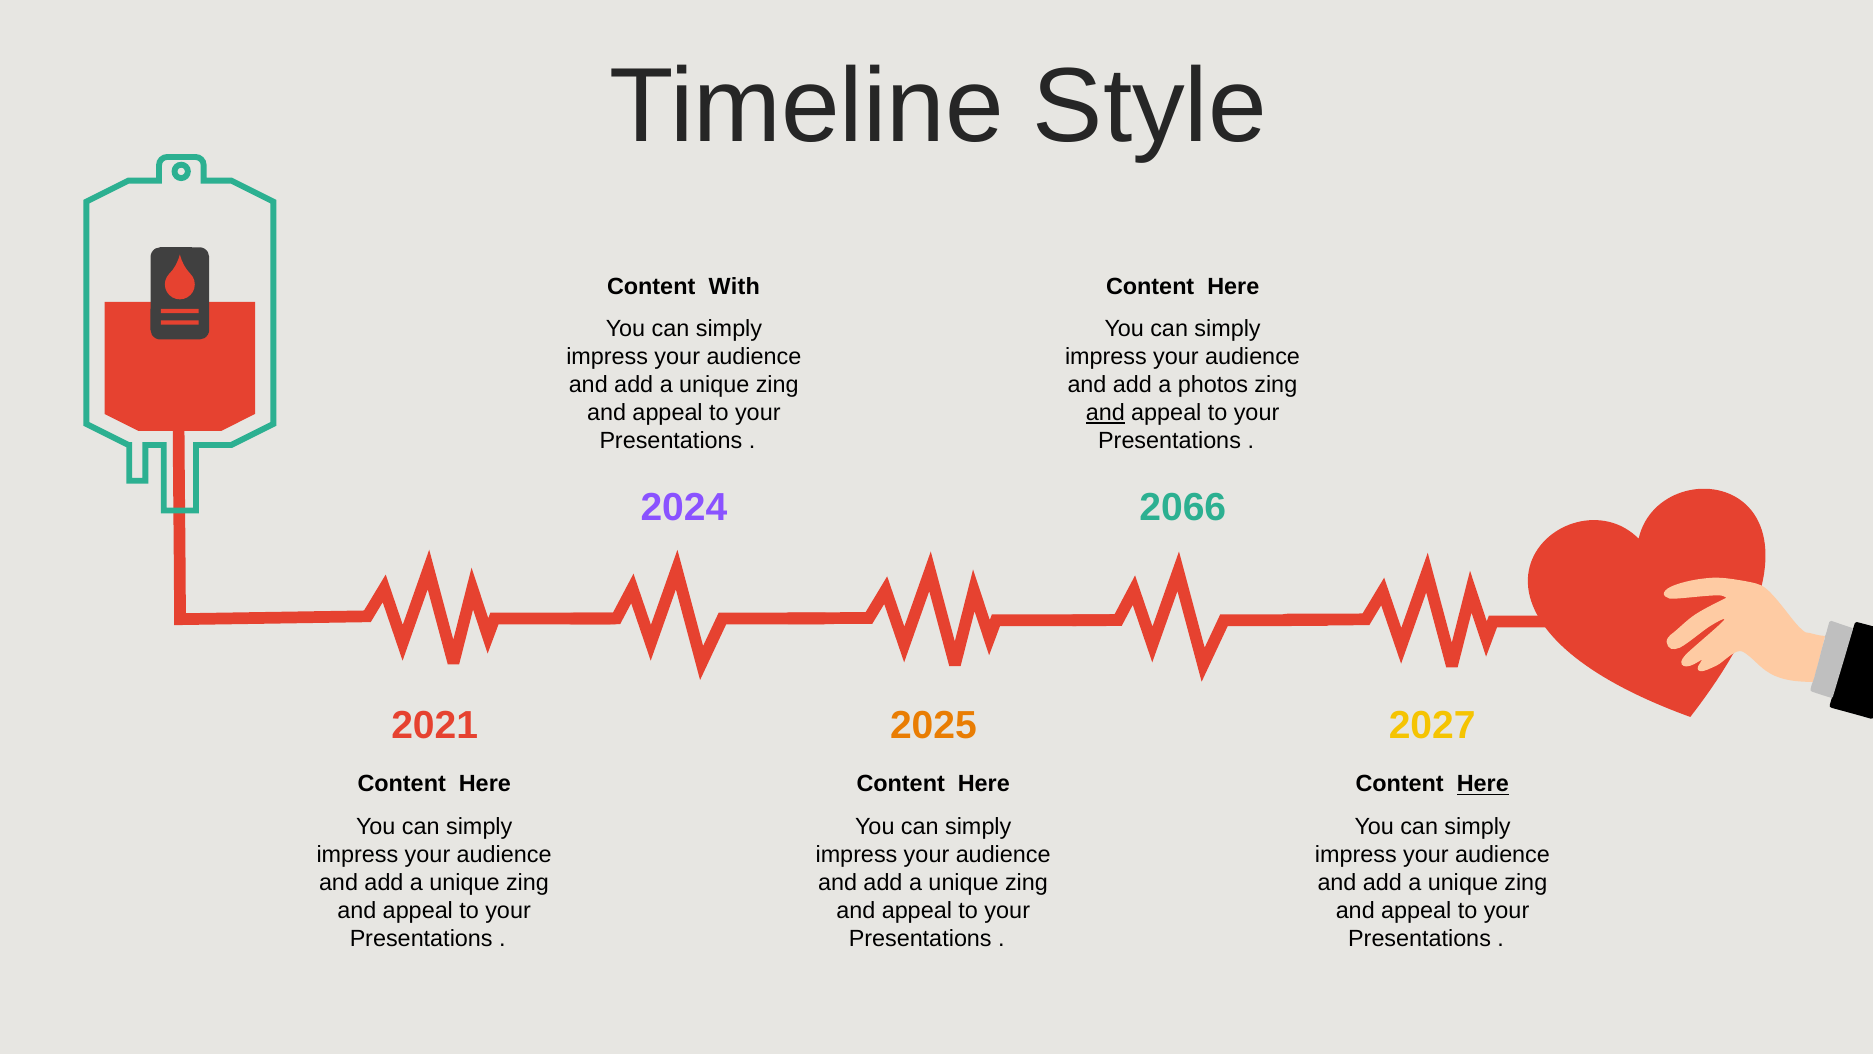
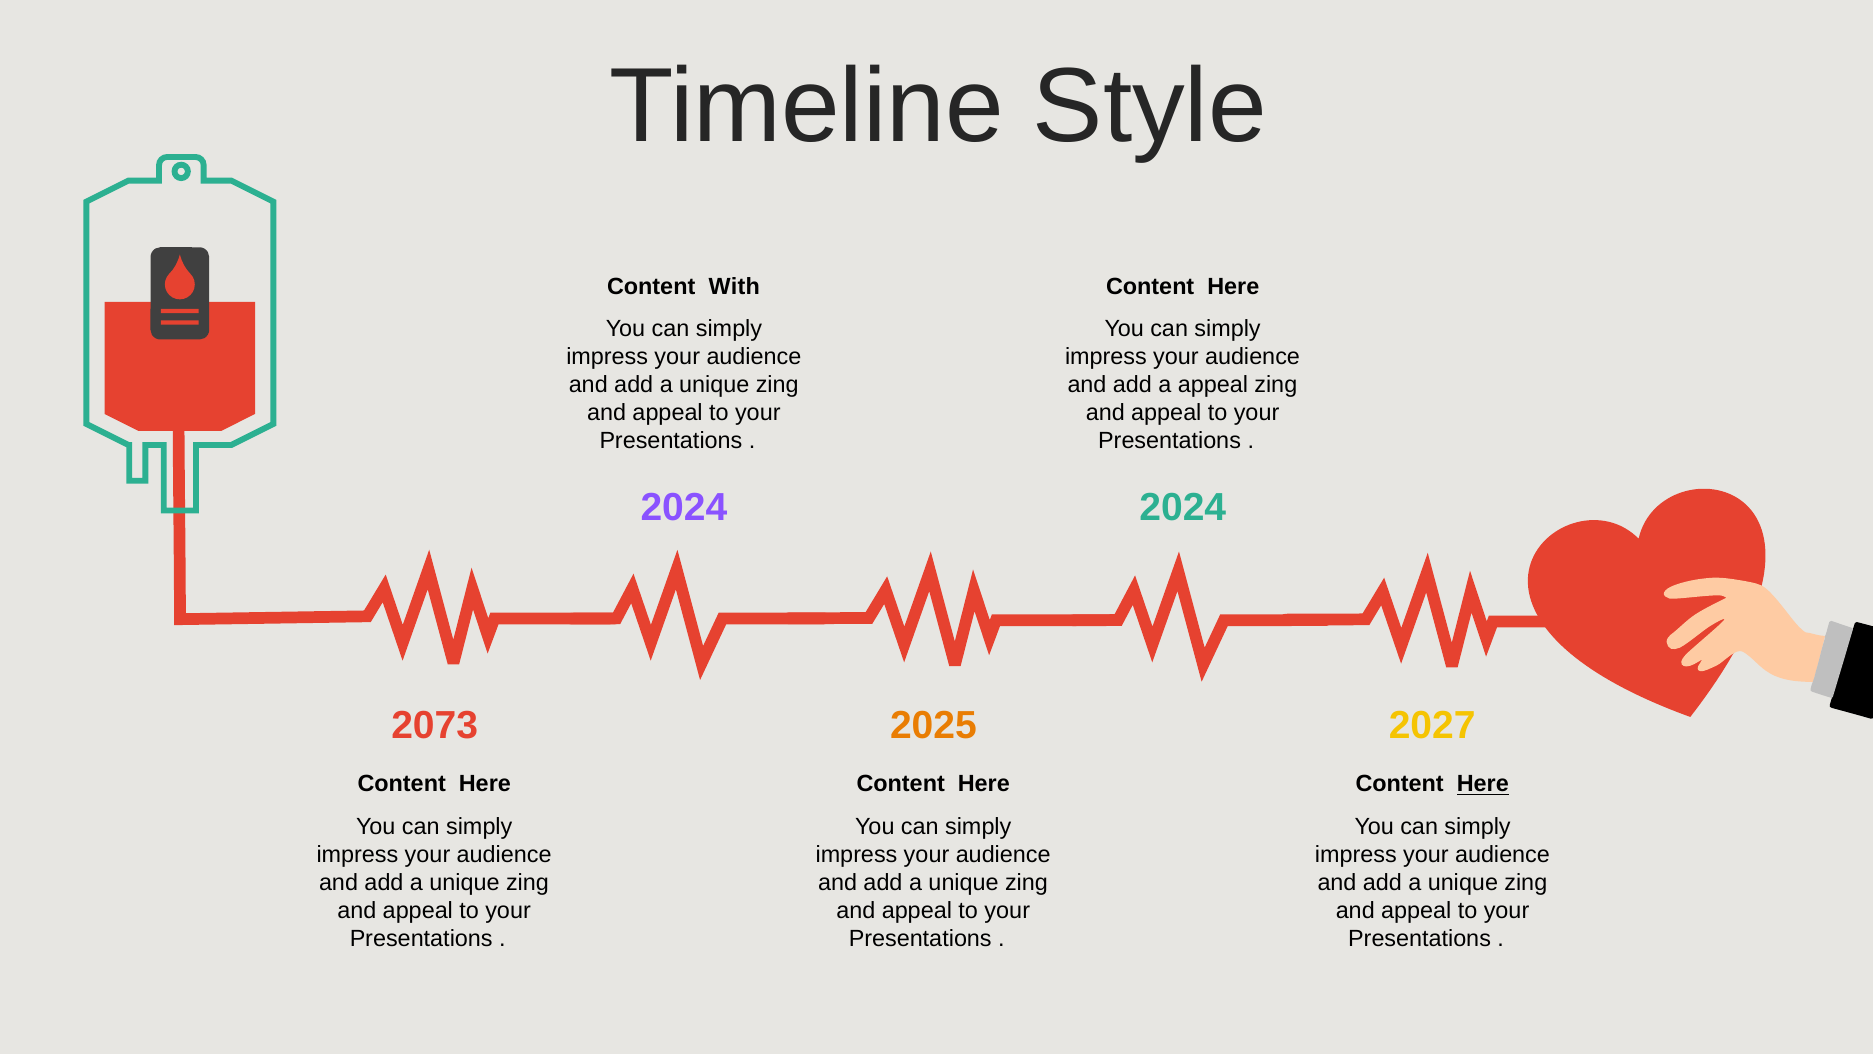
a photos: photos -> appeal (1213, 385)
and underline: present -> none (1105, 413)
2066: 2066 -> 2024 (1183, 507)
2021: 2021 -> 2073 (435, 725)
